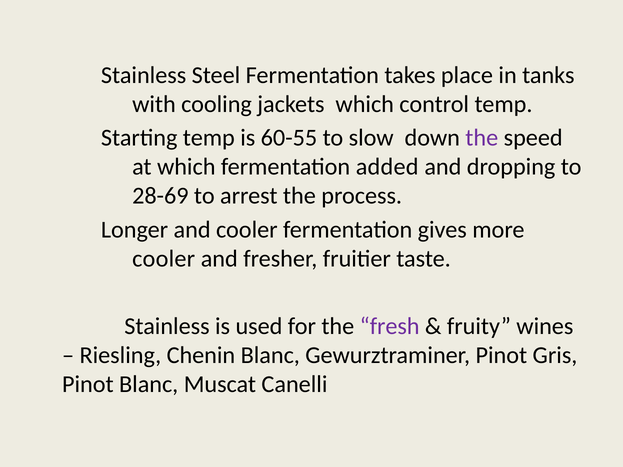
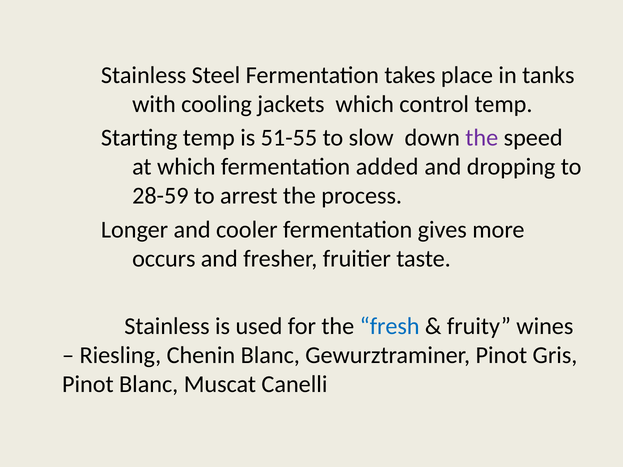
60-55: 60-55 -> 51-55 (289, 138)
28-69: 28-69 -> 28-59 (160, 196)
cooler: cooler -> occurs (164, 259)
fresh colour: purple -> blue (390, 327)
